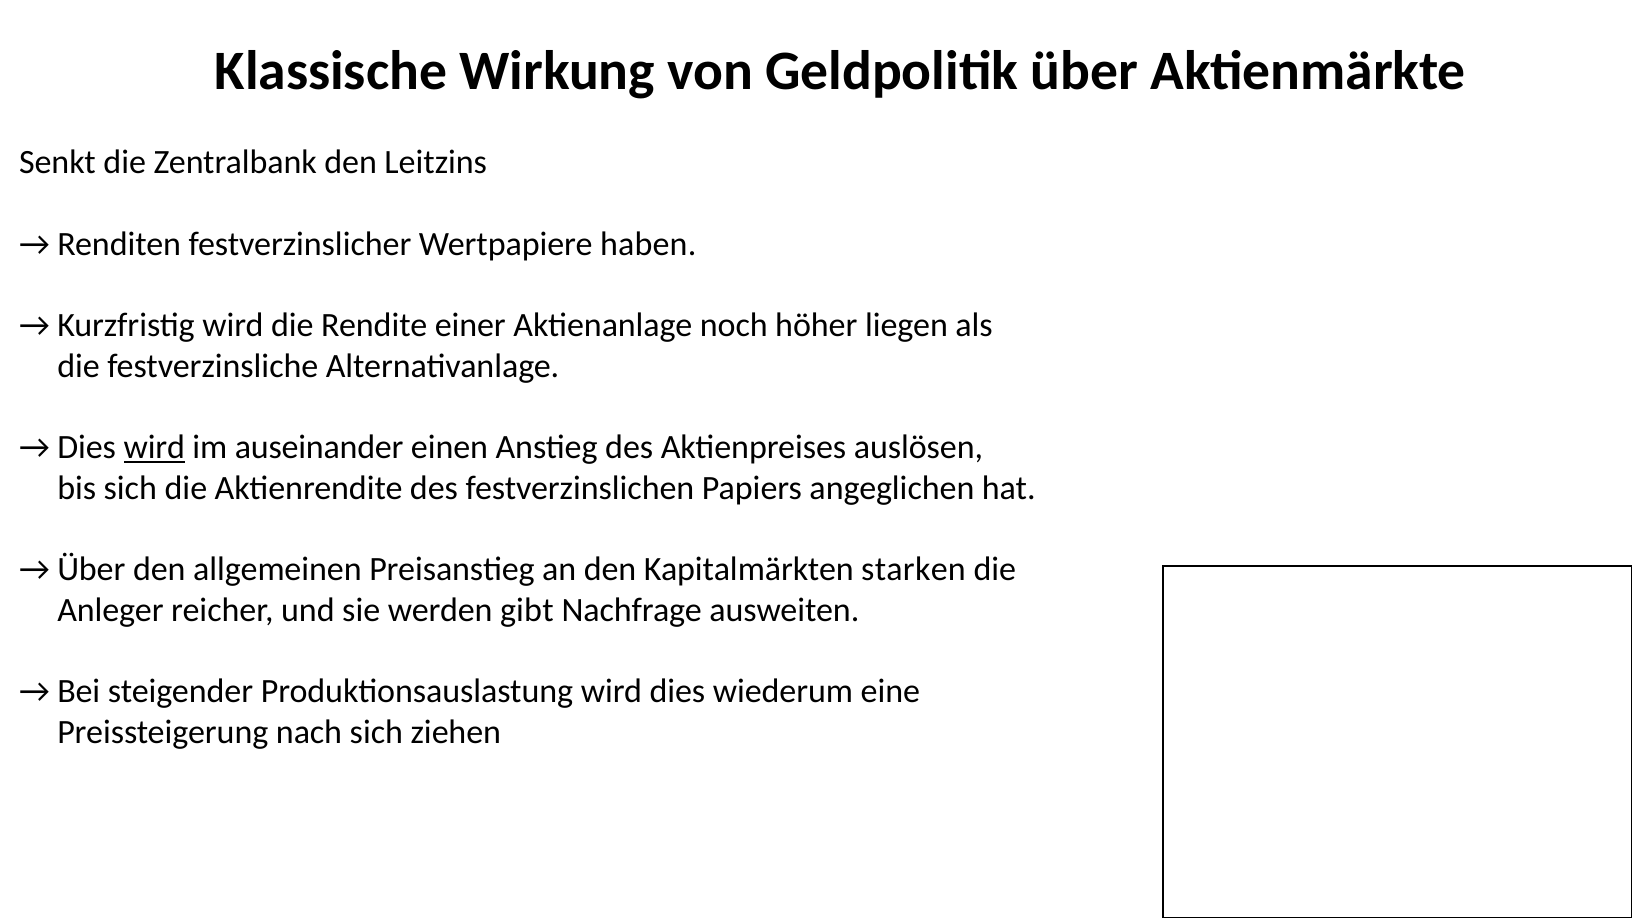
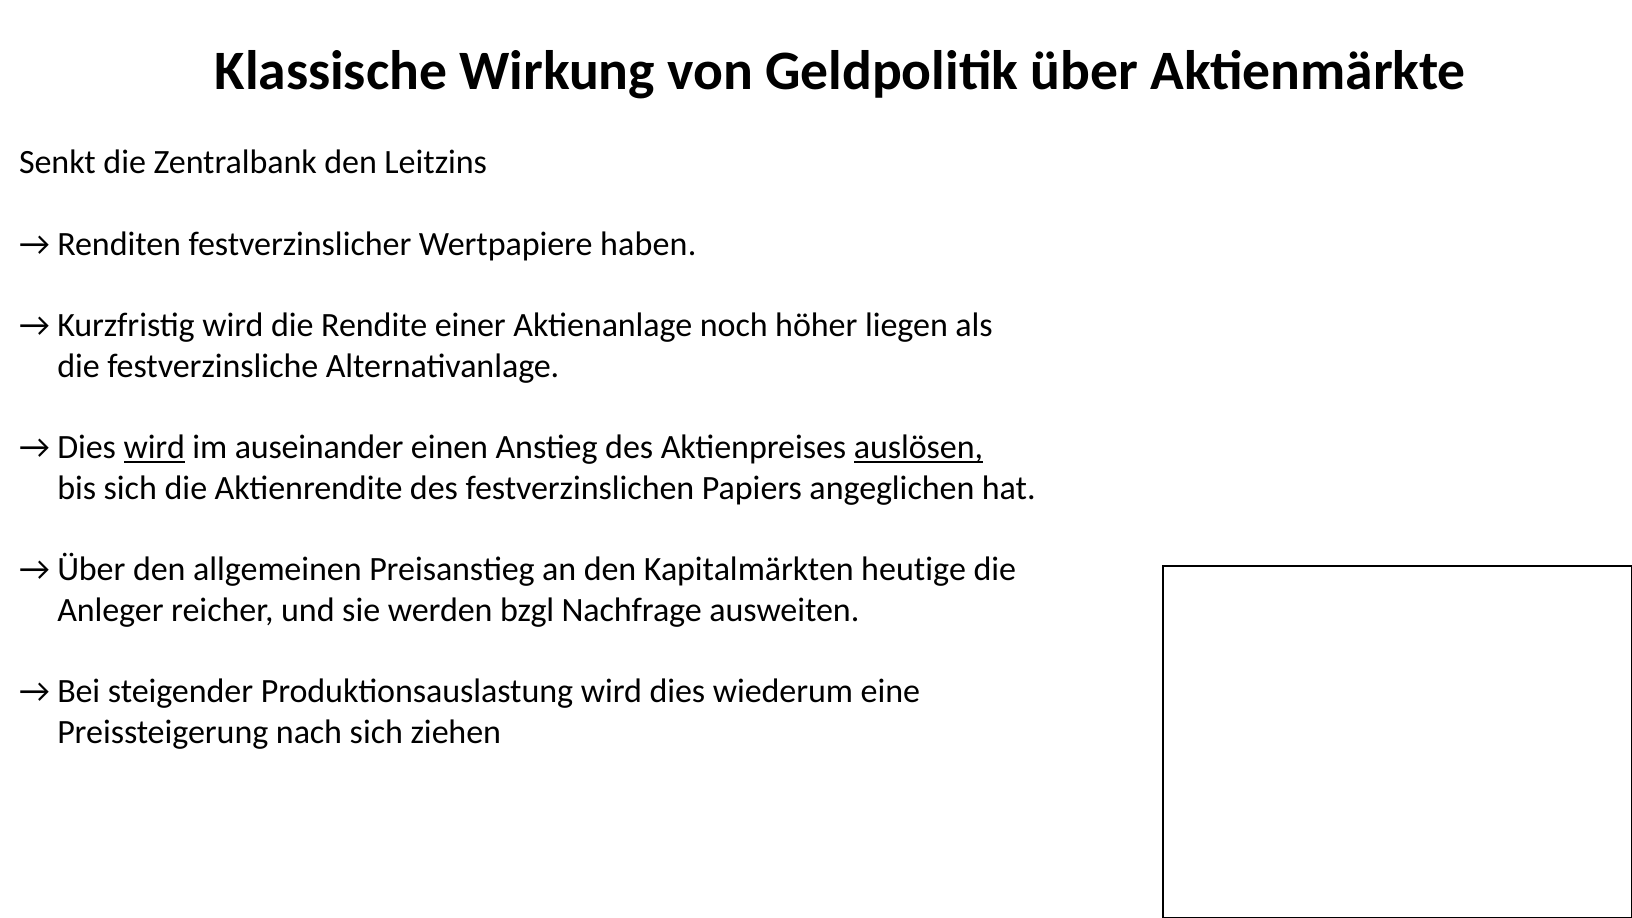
auslösen underline: none -> present (918, 447)
starken: starken -> heutige (914, 570)
gibt: gibt -> bzgl (527, 610)
